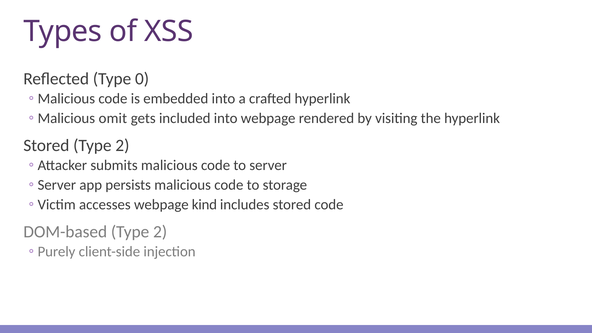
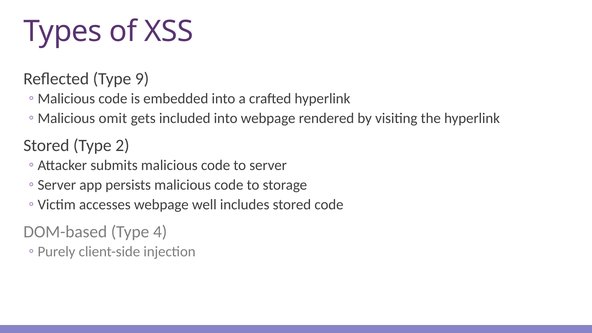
0: 0 -> 9 (142, 79)
kind: kind -> well (204, 205)
DOM-based Type 2: 2 -> 4 (160, 232)
